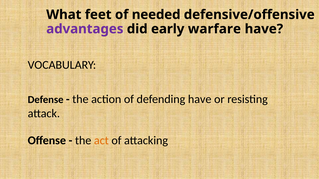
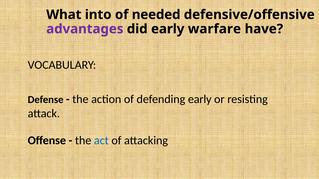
feet: feet -> into (98, 15)
defending have: have -> early (200, 99)
act colour: orange -> blue (101, 141)
